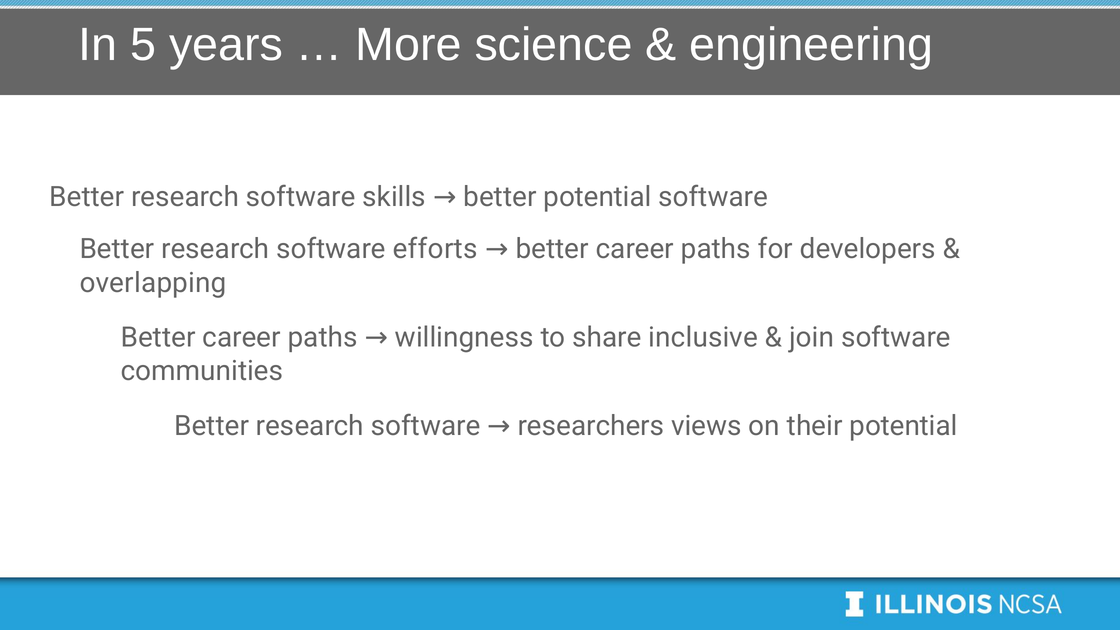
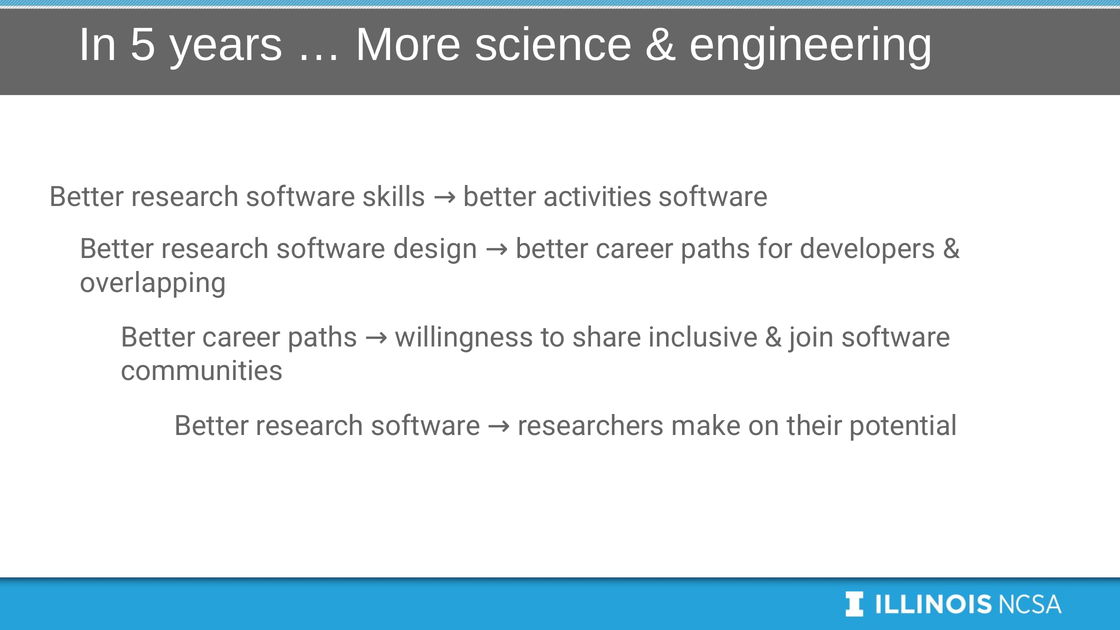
better potential: potential -> activities (598, 197)
efforts: efforts -> design (435, 249)
views: views -> make (706, 426)
